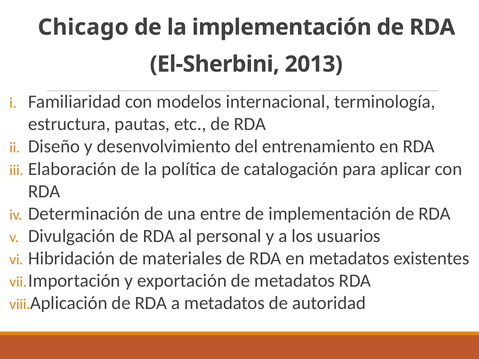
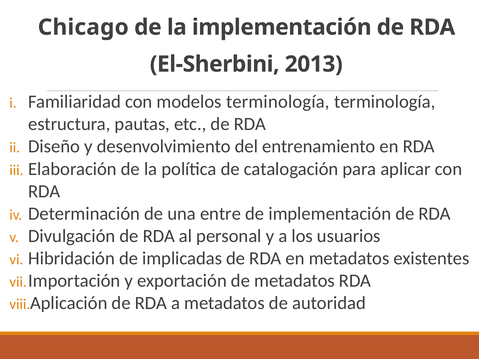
modelos internacional: internacional -> terminología (278, 102)
materiales: materiales -> implicadas (182, 258)
